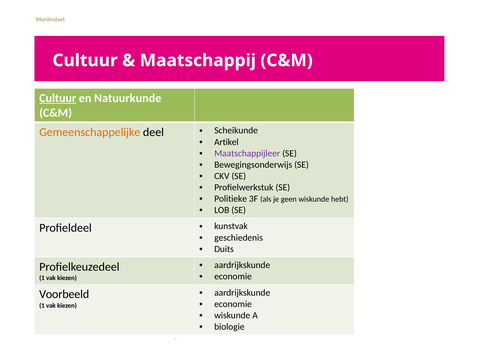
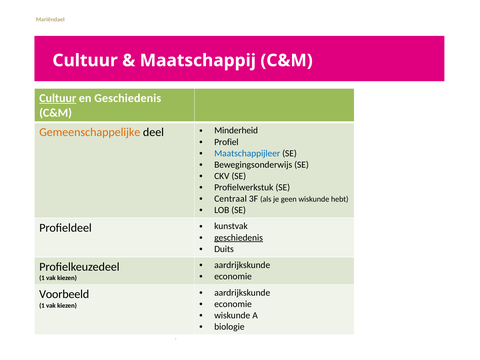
en Natuurkunde: Natuurkunde -> Geschiedenis (128, 98)
Scheikunde: Scheikunde -> Minderheid (236, 131)
Artikel: Artikel -> Profiel (226, 142)
Maatschappijleer colour: purple -> blue (247, 153)
Politieke: Politieke -> Centraal (231, 199)
geschiedenis underline: none -> present (239, 238)
